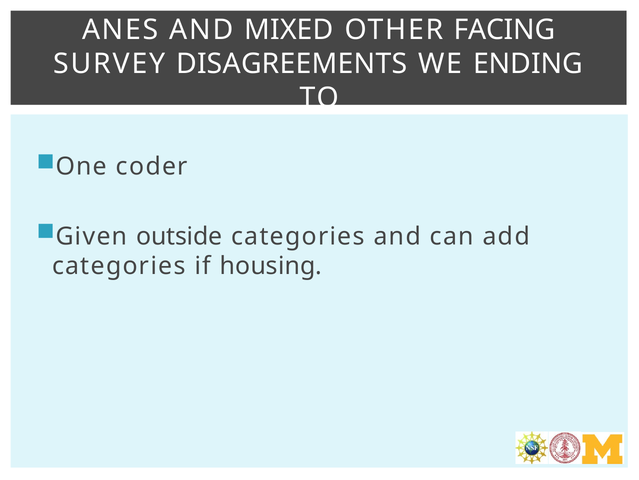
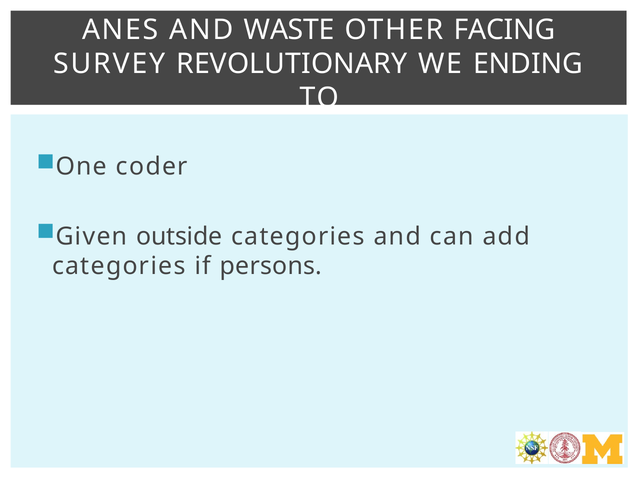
MIXED: MIXED -> WASTE (289, 30)
DISAGREEMENTS: DISAGREEMENTS -> REVOLUTIONARY (292, 64)
housing: housing -> persons (271, 266)
